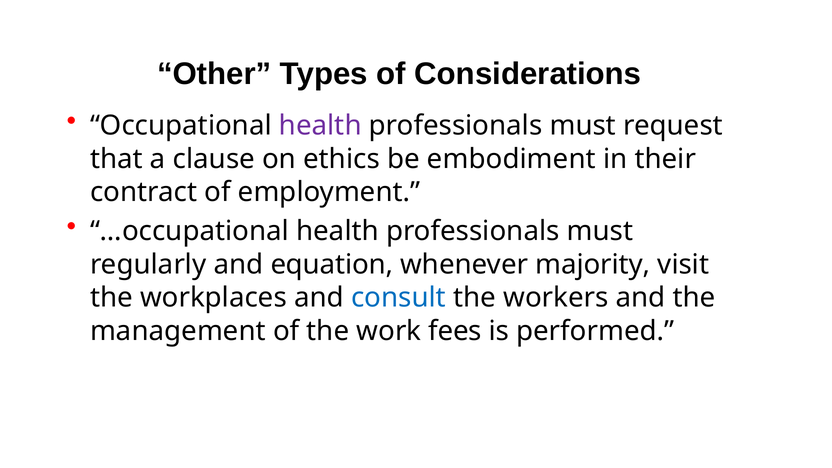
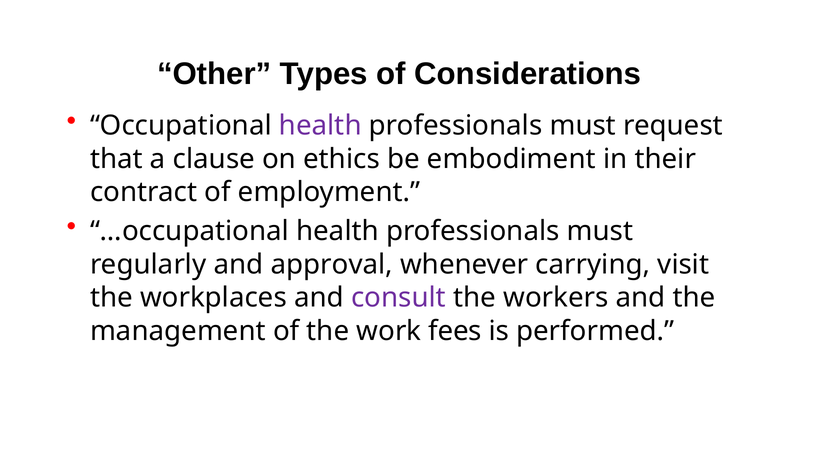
equation: equation -> approval (332, 264)
majority: majority -> carrying (593, 264)
consult colour: blue -> purple (399, 298)
